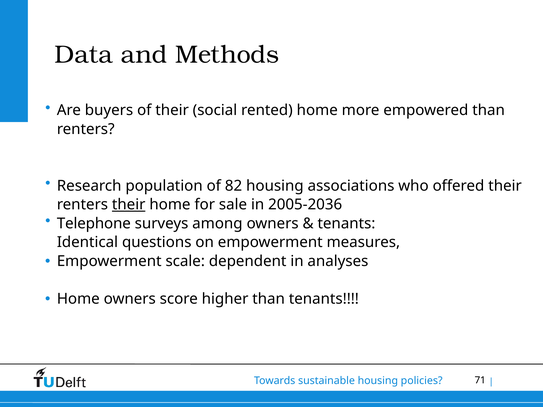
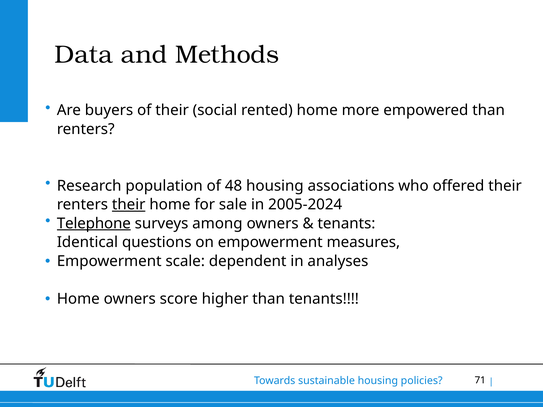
82: 82 -> 48 (234, 186)
2005-2036: 2005-2036 -> 2005-2024 (305, 205)
Telephone underline: none -> present (94, 224)
